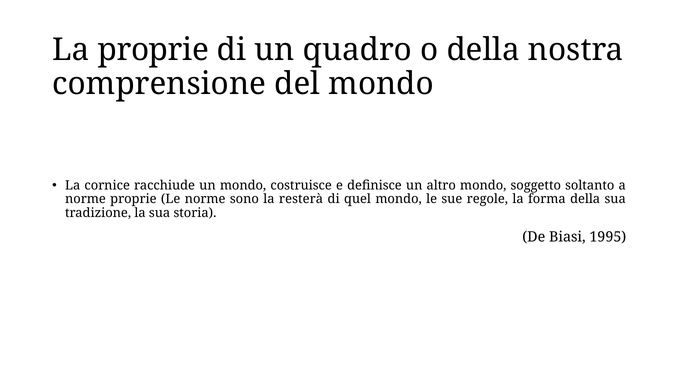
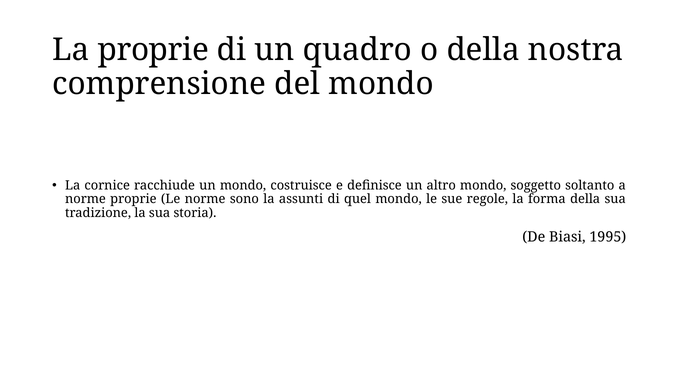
resterà: resterà -> assunti (301, 199)
